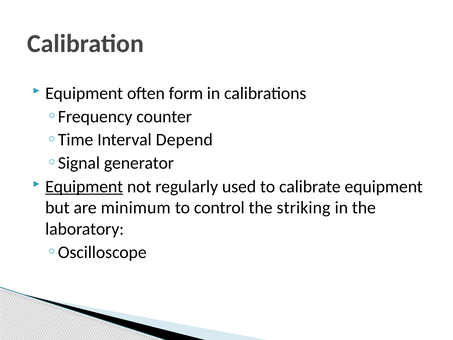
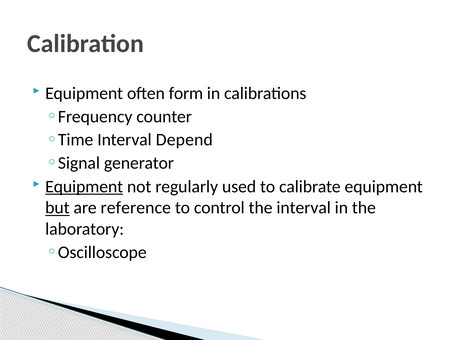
but underline: none -> present (57, 208)
minimum: minimum -> reference (136, 208)
the striking: striking -> interval (304, 208)
